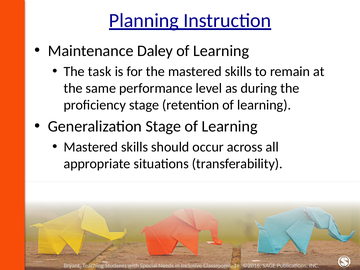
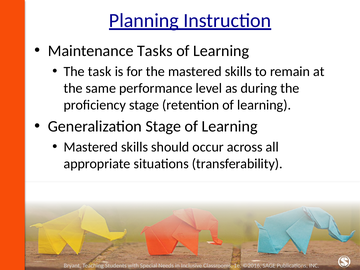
Daley: Daley -> Tasks (155, 51)
